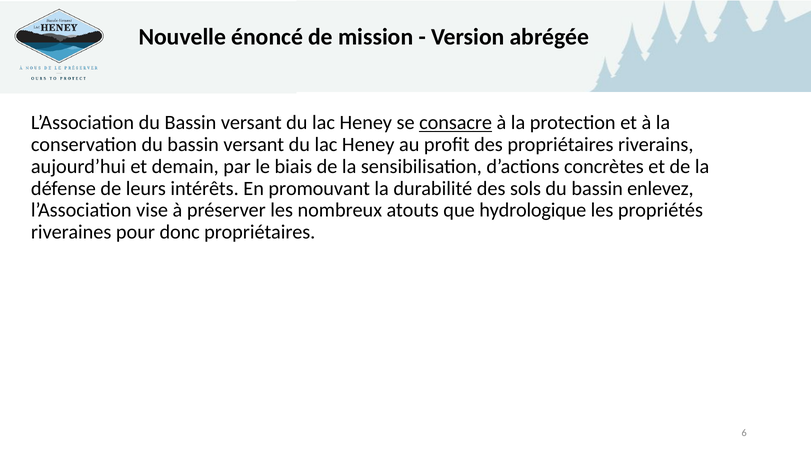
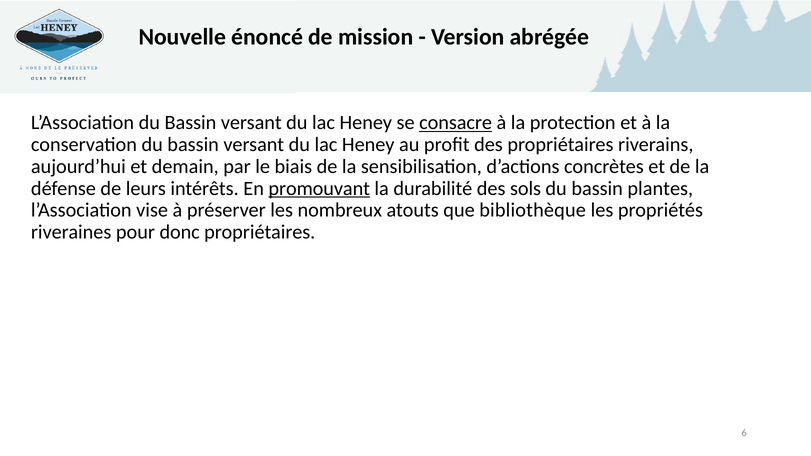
promouvant underline: none -> present (319, 188)
enlevez: enlevez -> plantes (660, 188)
hydrologique: hydrologique -> bibliothèque (533, 210)
